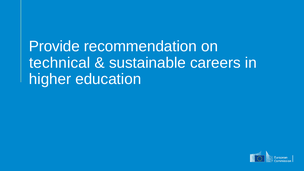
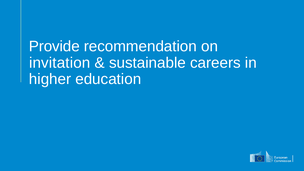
technical: technical -> invitation (60, 63)
